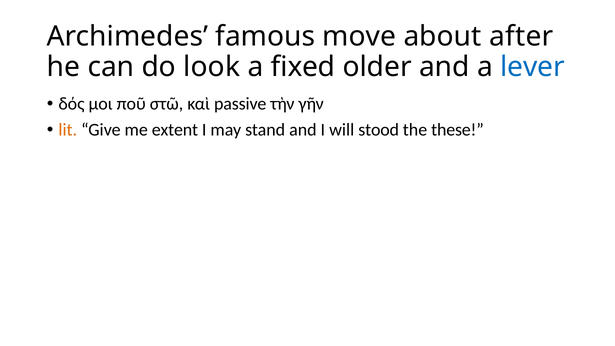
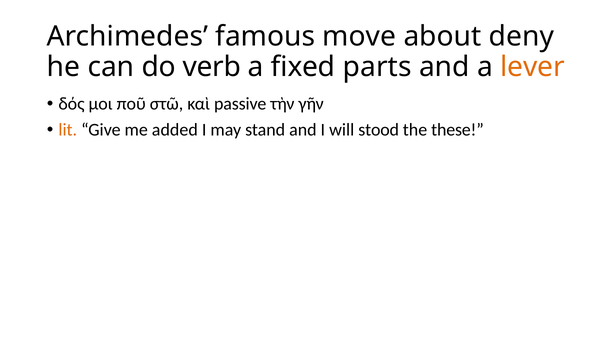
after: after -> deny (521, 36)
look: look -> verb (212, 67)
older: older -> parts (377, 67)
lever colour: blue -> orange (532, 67)
extent: extent -> added (175, 130)
